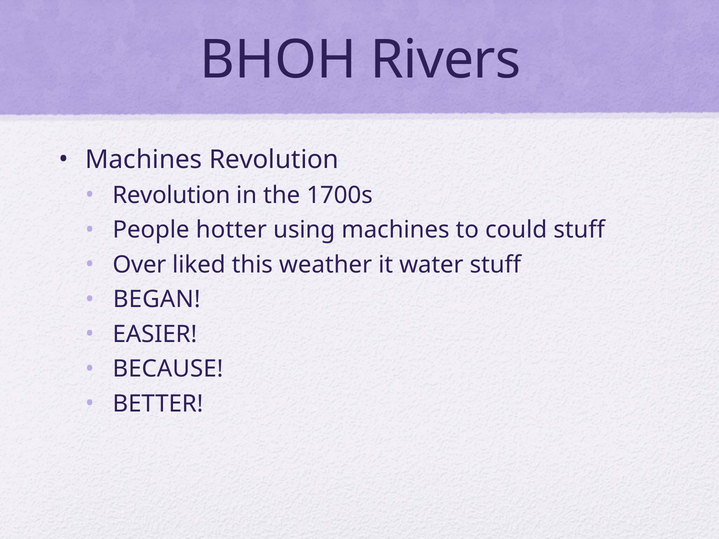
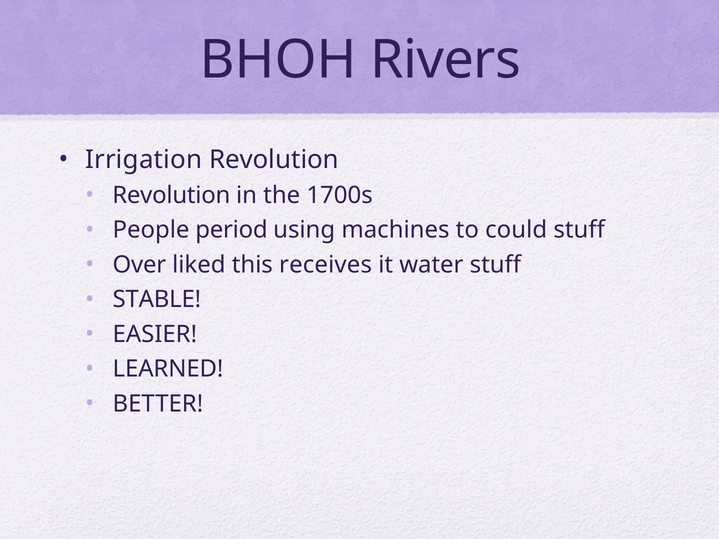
Machines: Machines -> Irrigation (144, 160)
hotter: hotter -> period (232, 230)
weather: weather -> receives (326, 265)
BEGAN: BEGAN -> STABLE (157, 300)
BECAUSE: BECAUSE -> LEARNED (168, 369)
